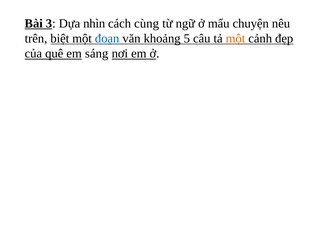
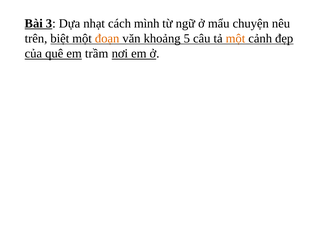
nhìn: nhìn -> nhạt (94, 23)
cùng: cùng -> mình (147, 23)
đoạn colour: blue -> orange (107, 39)
sáng: sáng -> trầm (97, 54)
